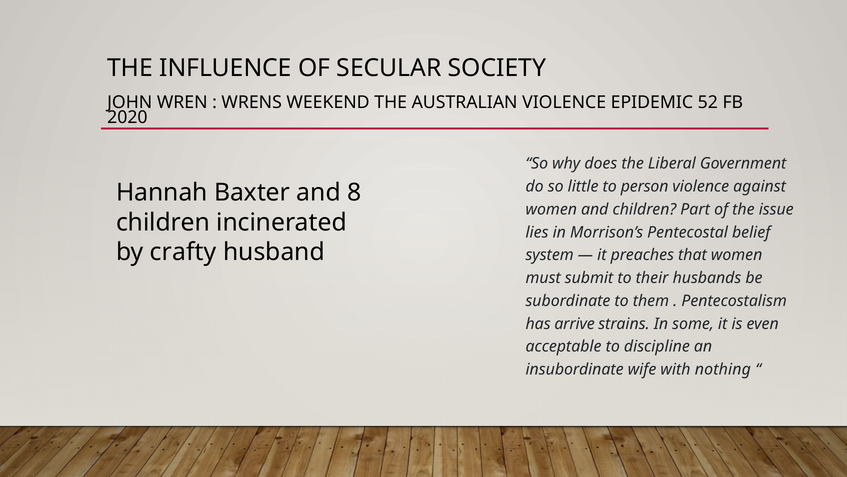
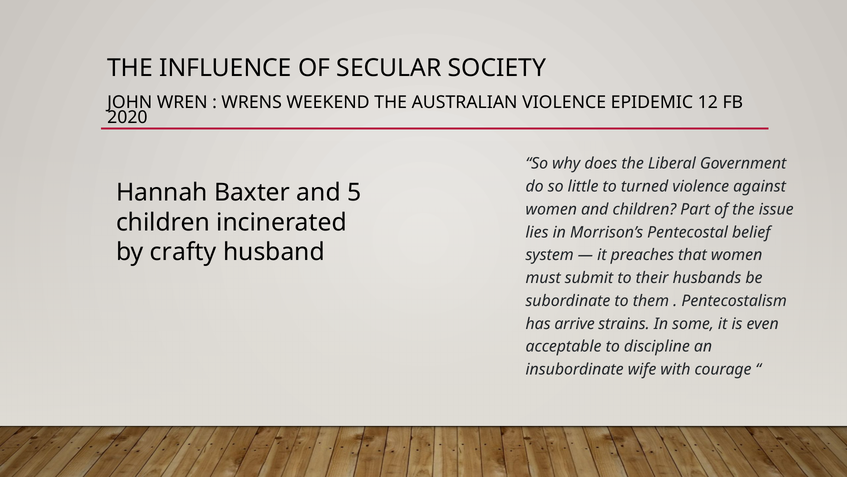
52: 52 -> 12 (708, 102)
person: person -> turned (645, 186)
8: 8 -> 5 (354, 193)
nothing: nothing -> courage (723, 369)
